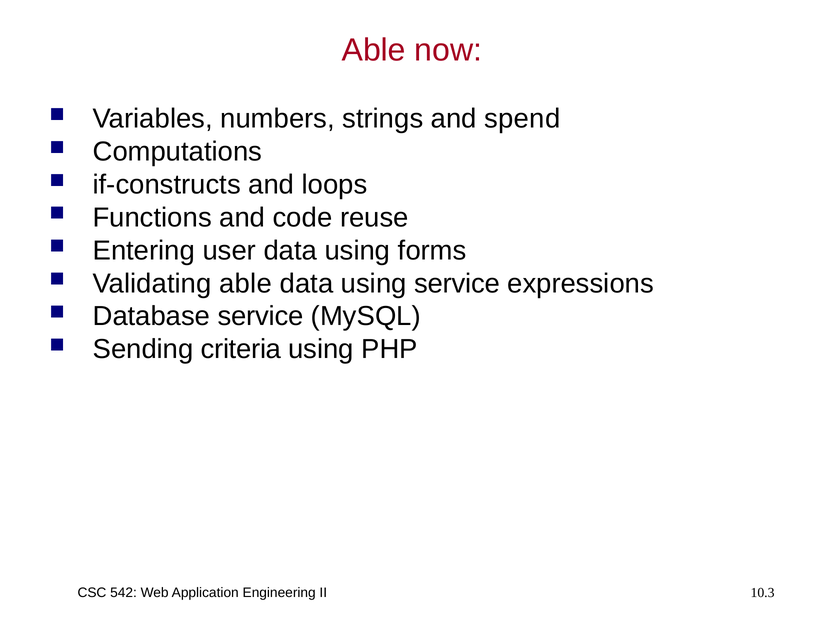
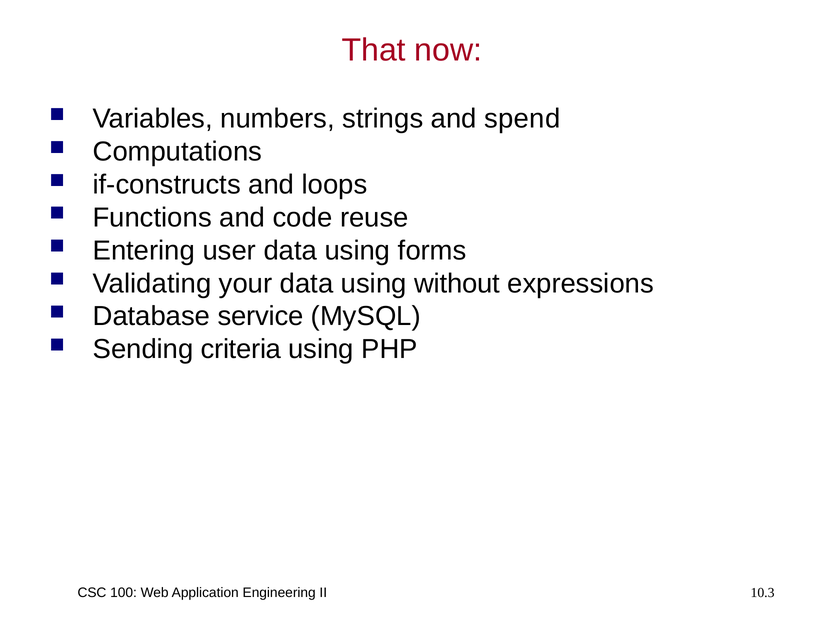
Able: Able -> That (374, 50)
Validating able: able -> your (246, 283)
using service: service -> without (457, 283)
542: 542 -> 100 (124, 593)
